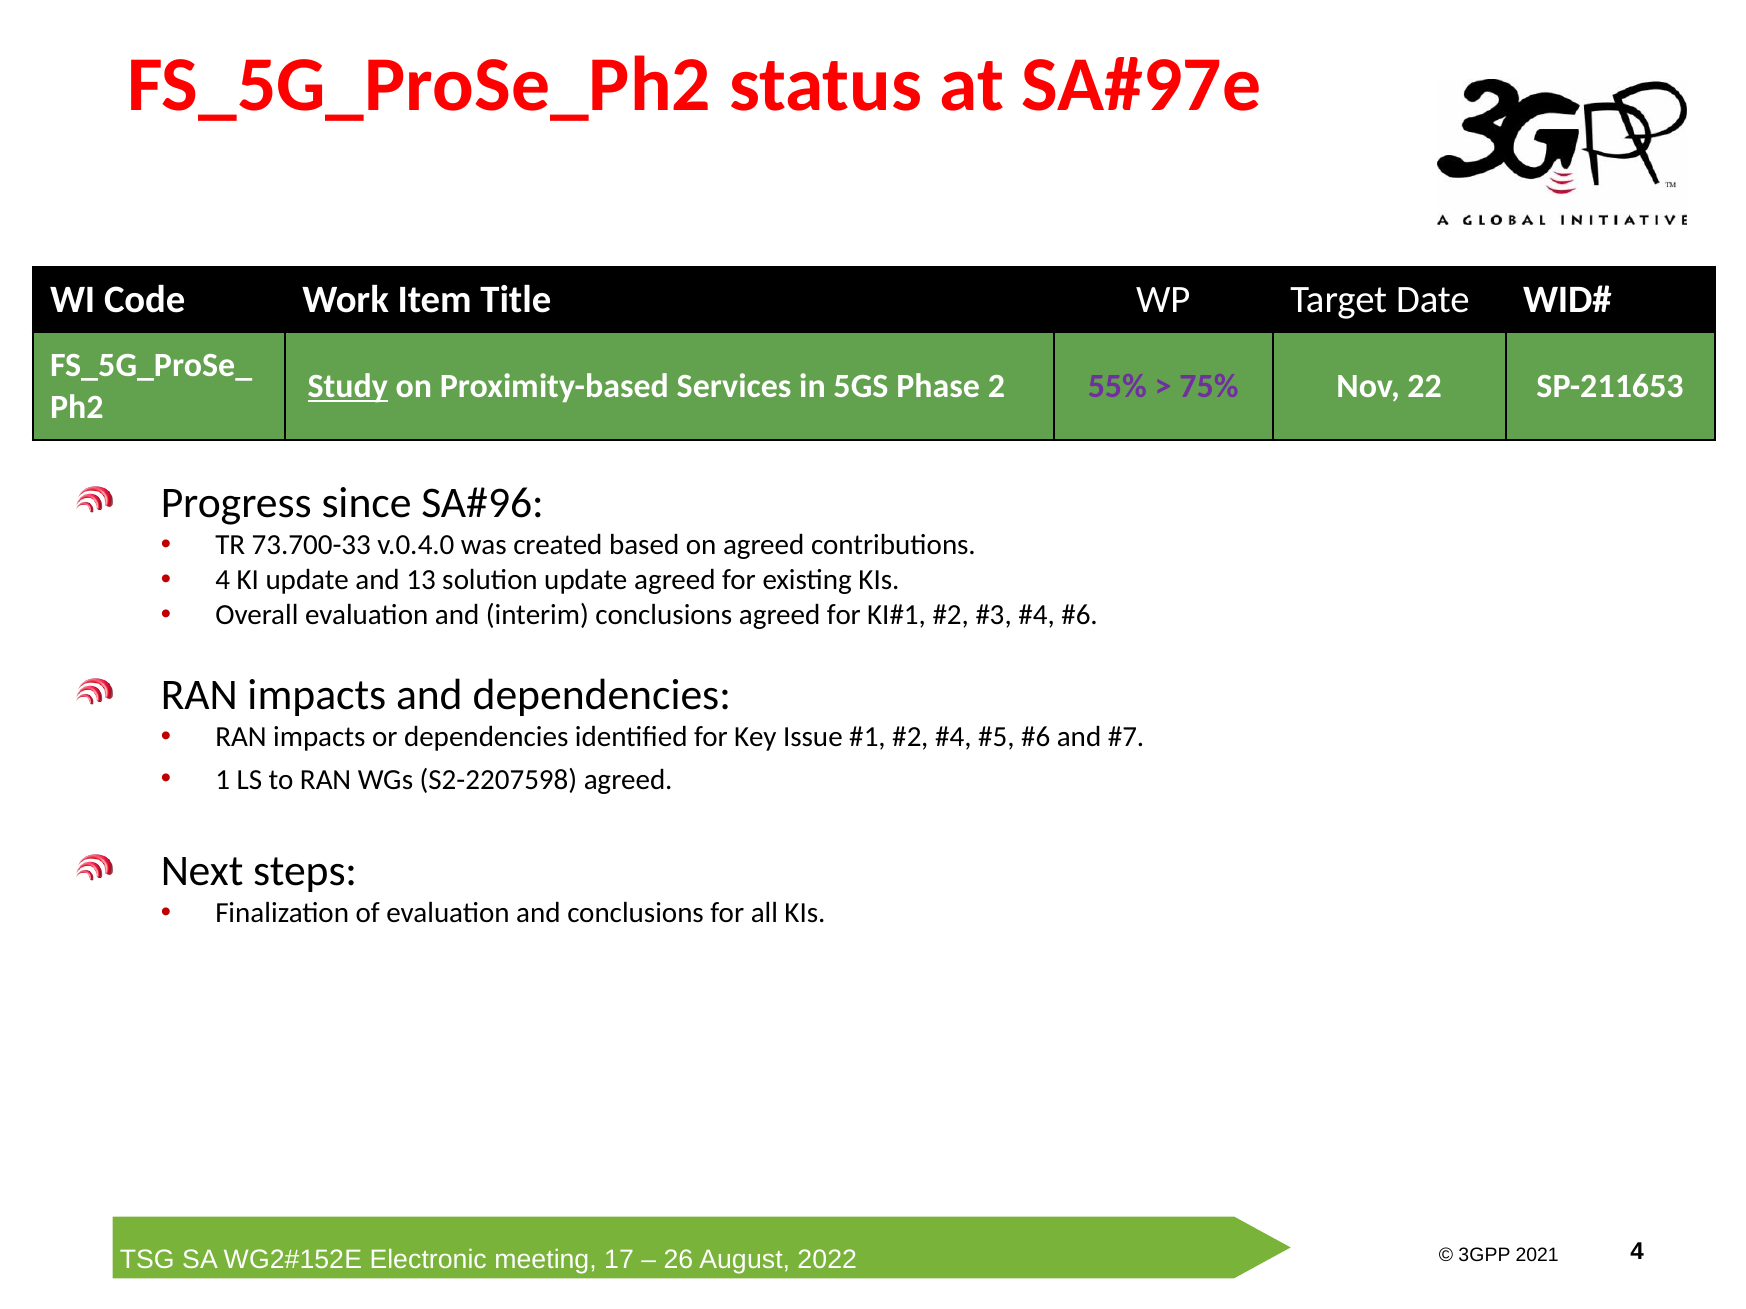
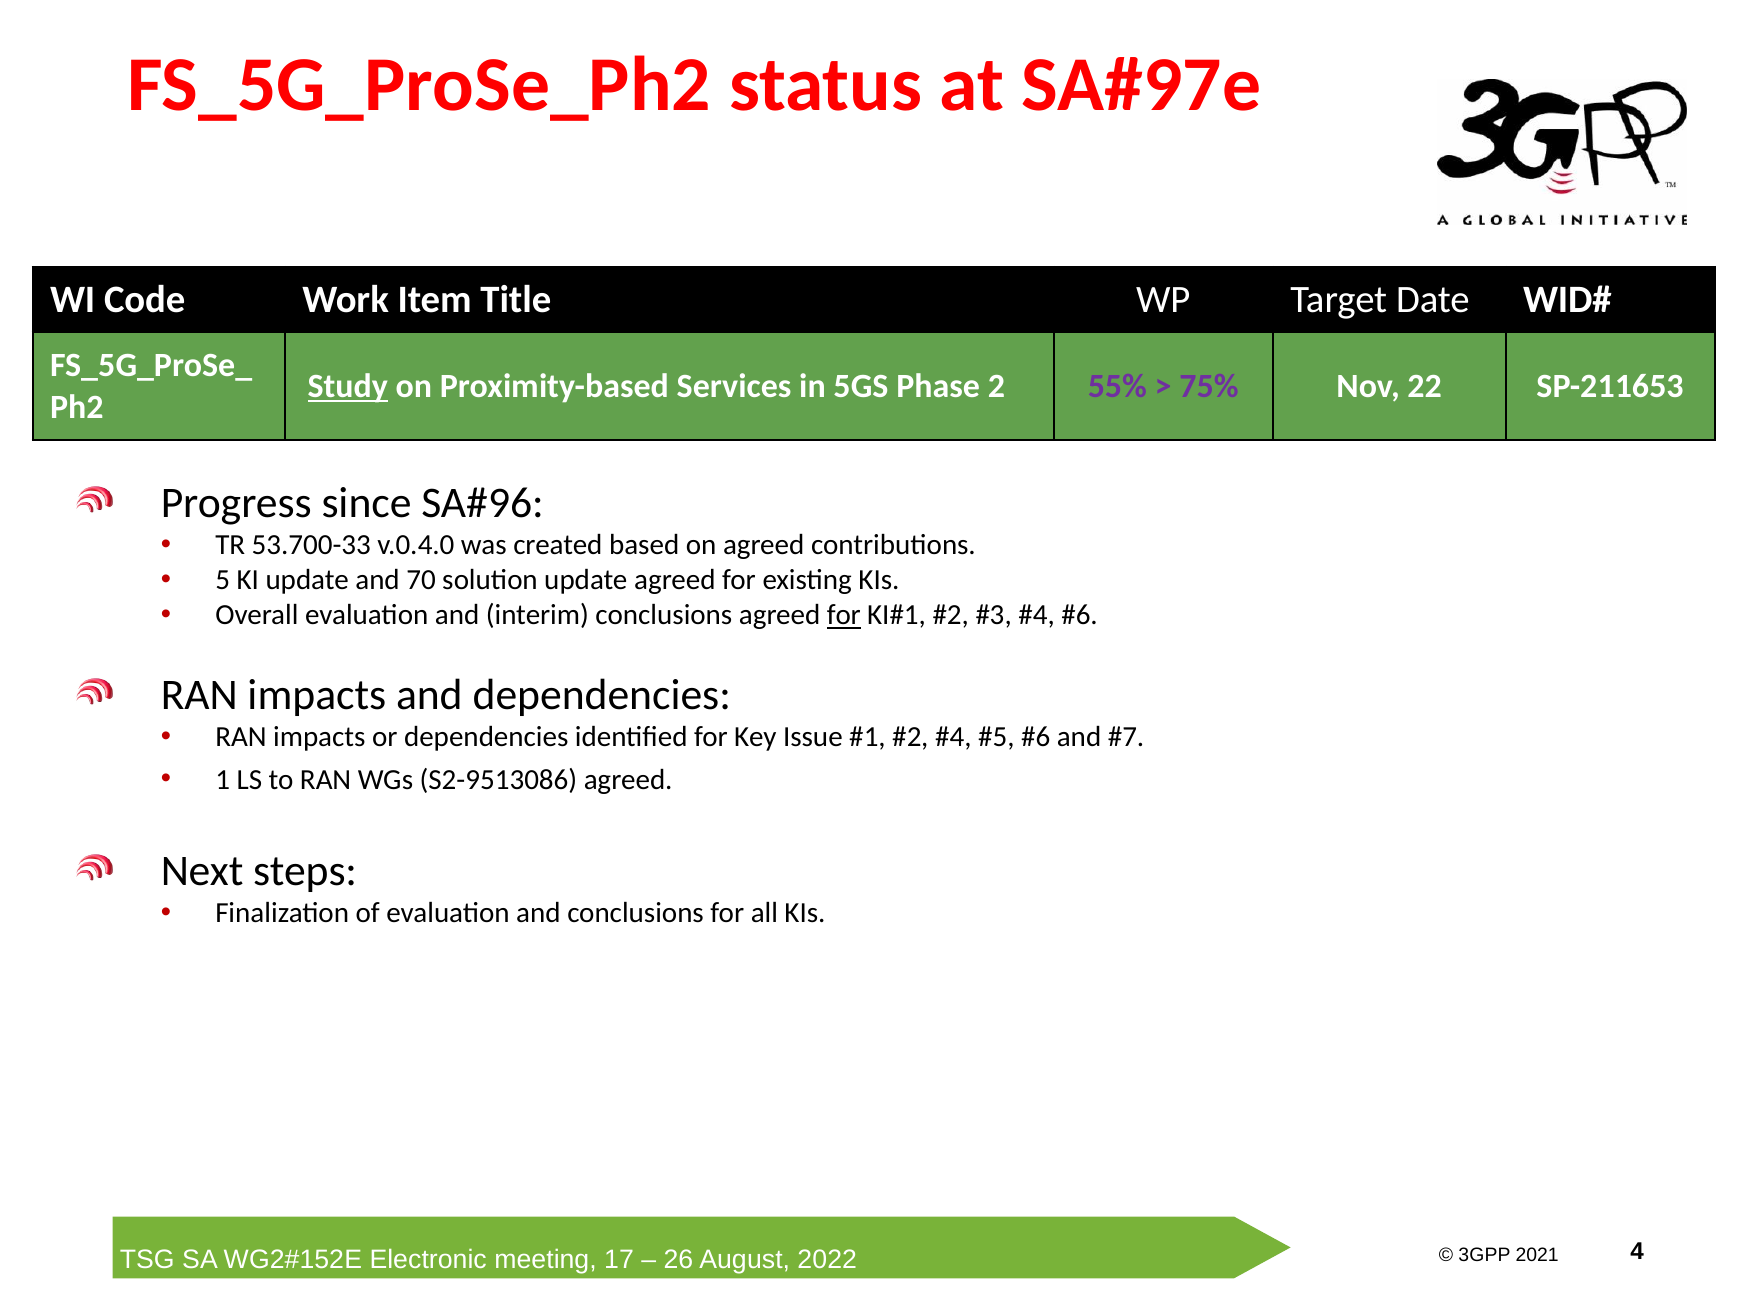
73.700-33: 73.700-33 -> 53.700-33 (311, 546)
4: 4 -> 5 (223, 580)
13: 13 -> 70 (421, 580)
for underline: none -> present (844, 615)
S2-2207598: S2-2207598 -> S2-9513086 (498, 780)
